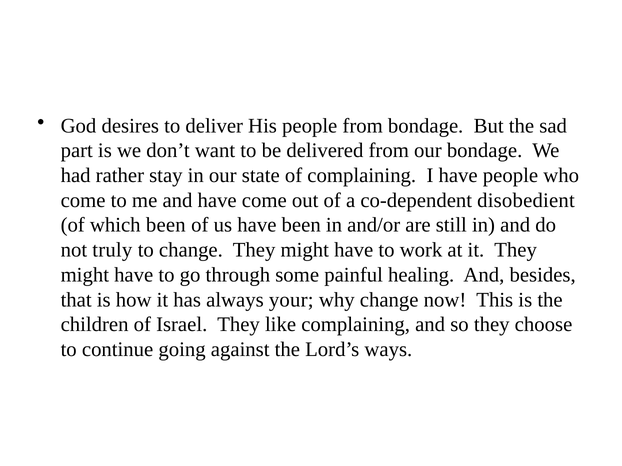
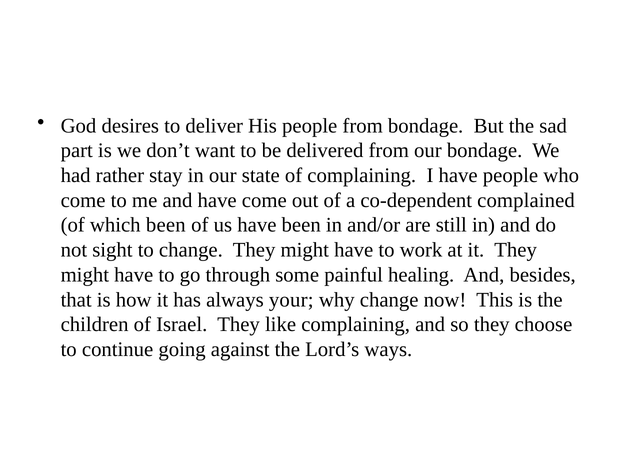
disobedient: disobedient -> complained (526, 200)
truly: truly -> sight (112, 250)
